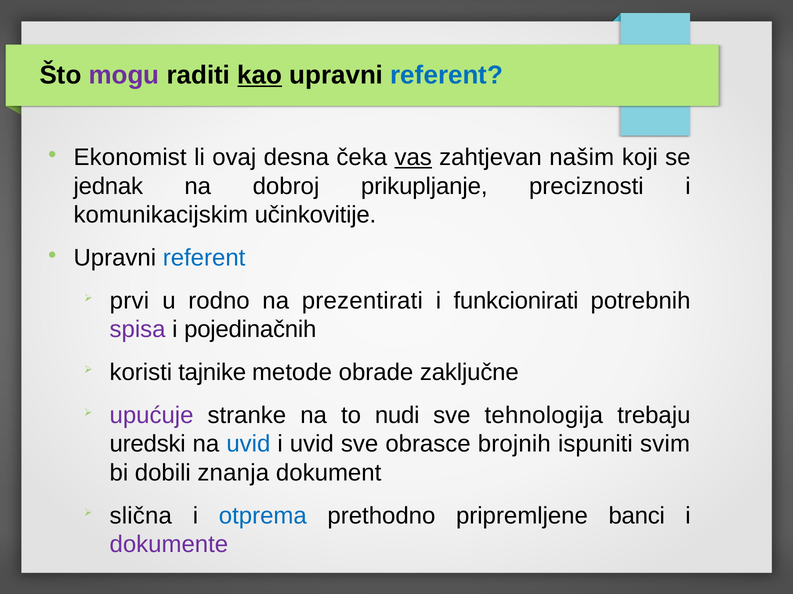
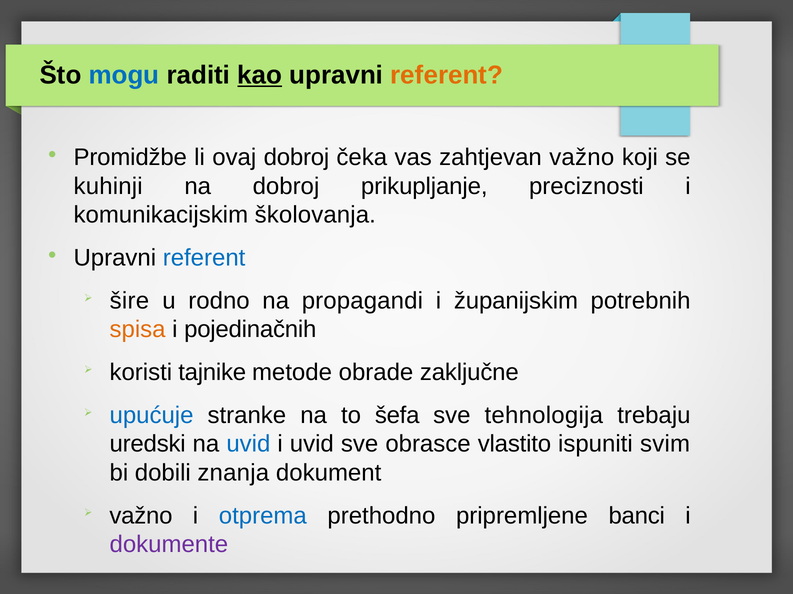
mogu colour: purple -> blue (124, 75)
referent colour: blue -> orange (447, 75)
Ekonomist: Ekonomist -> Promidžbe (130, 158)
ovaj desna: desna -> dobroj (296, 158)
vas underline: present -> none (413, 158)
zahtjevan našim: našim -> važno (582, 158)
jednak: jednak -> kuhinji (108, 186)
učinkovitije: učinkovitije -> školovanja (315, 215)
prvi: prvi -> šire (129, 301)
prezentirati: prezentirati -> propagandi (362, 301)
funkcionirati: funkcionirati -> županijskim (516, 301)
spisa colour: purple -> orange (138, 330)
upućuje colour: purple -> blue (152, 416)
nudi: nudi -> šefa (397, 416)
brojnih: brojnih -> vlastito (514, 444)
slična: slična -> važno (141, 516)
